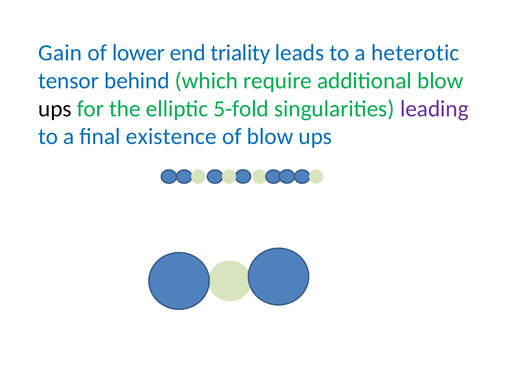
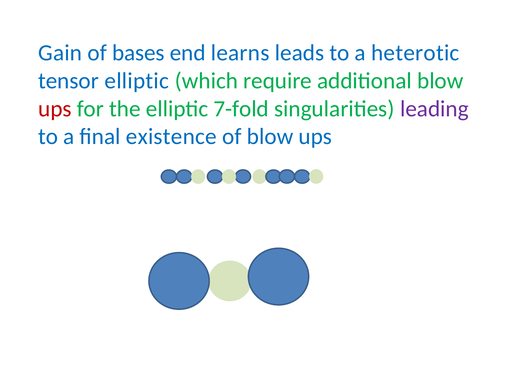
lower: lower -> bases (138, 53)
triality: triality -> learns (240, 53)
tensor behind: behind -> elliptic (137, 81)
ups colour: black -> red (55, 109)
5-fold: 5-fold -> 7-fold (241, 109)
